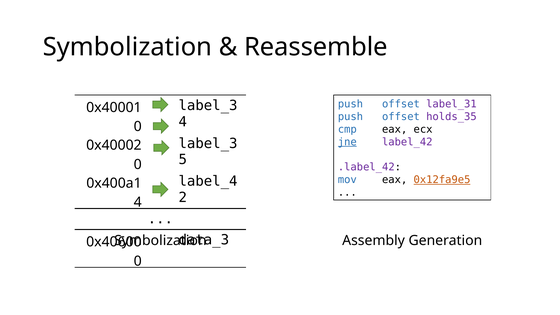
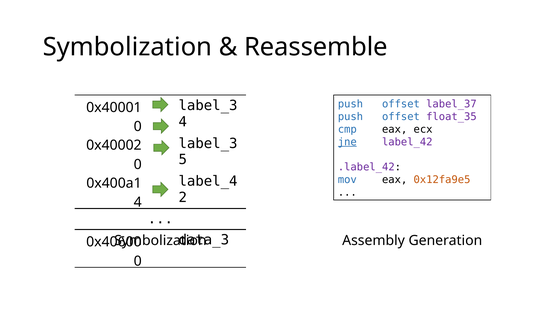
label_31: label_31 -> label_37 (451, 104)
holds_35: holds_35 -> float_35 (451, 117)
0x12fa9e5 underline: present -> none (442, 180)
